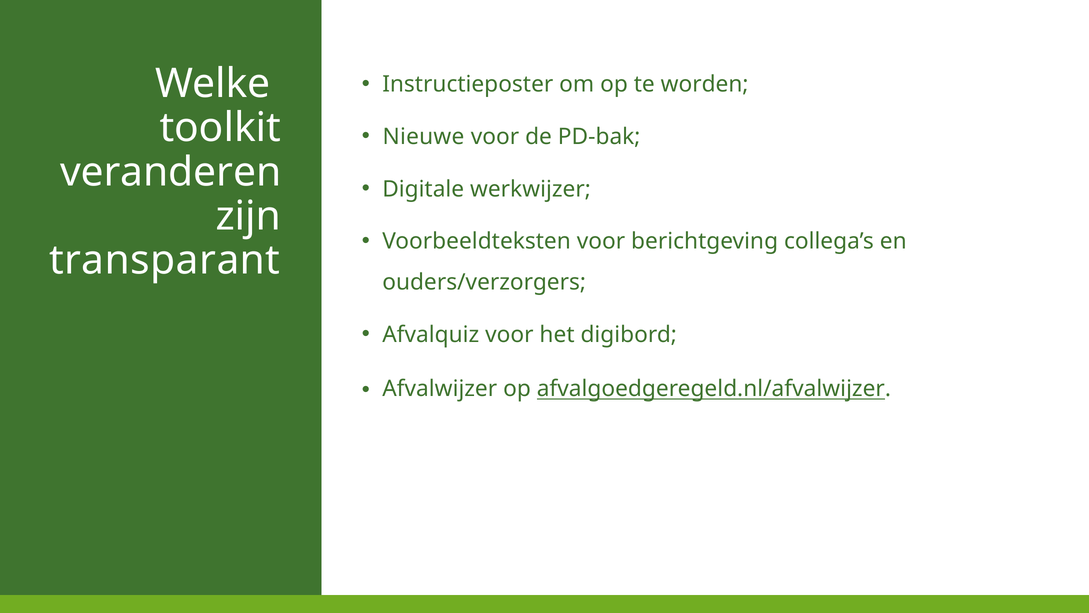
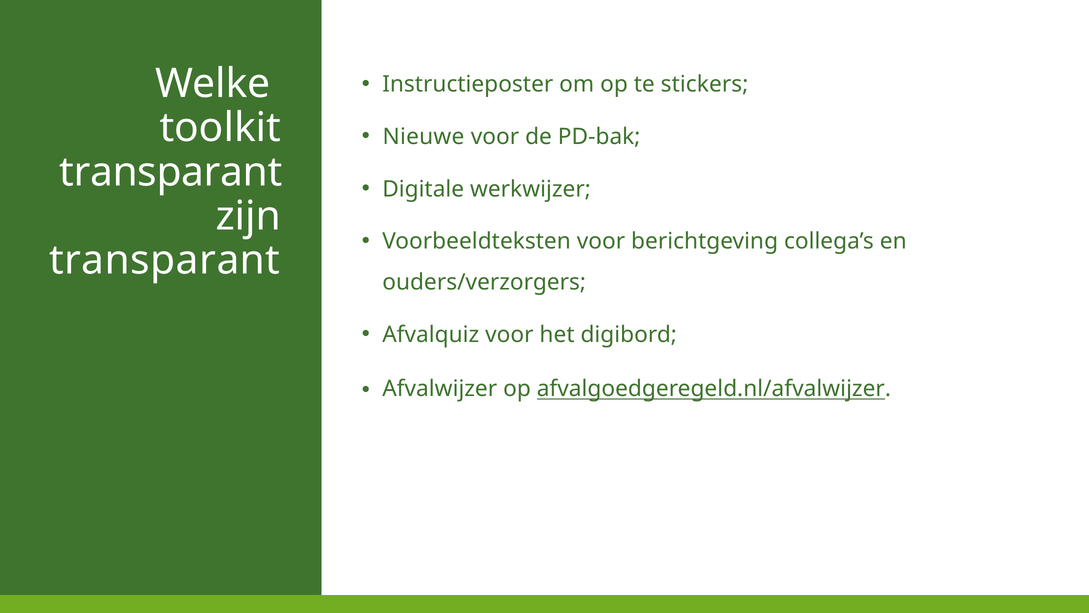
worden: worden -> stickers (705, 84)
veranderen: veranderen -> transparant (171, 172)
